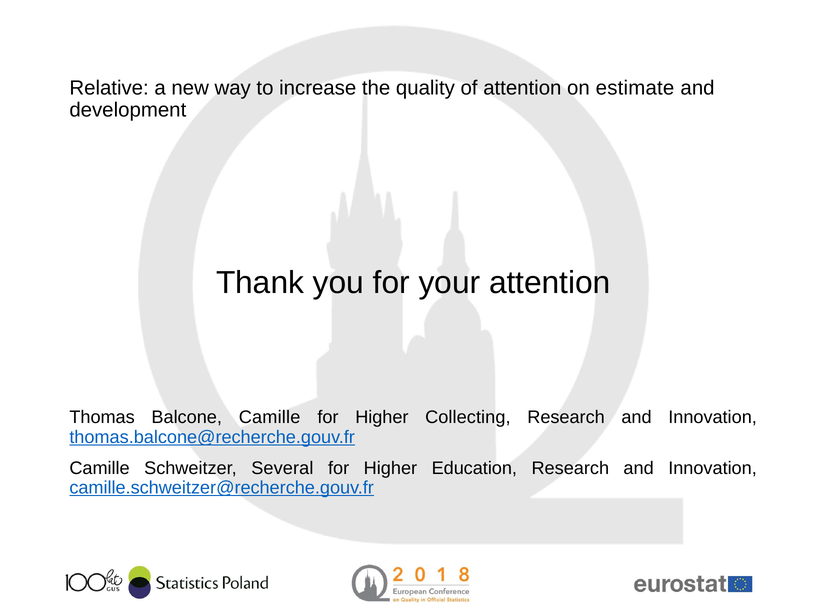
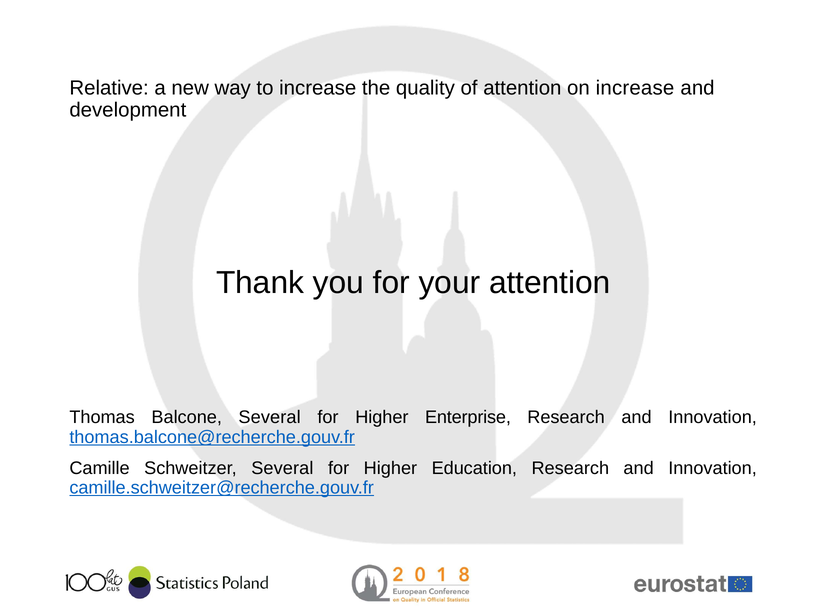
on estimate: estimate -> increase (635, 88)
Balcone Camille: Camille -> Several (270, 417)
Collecting: Collecting -> Enterprise (468, 417)
